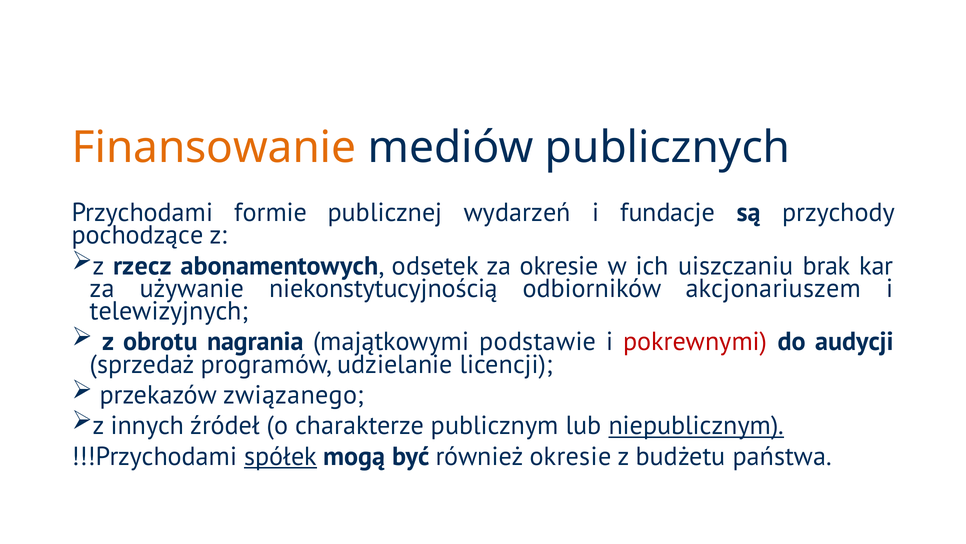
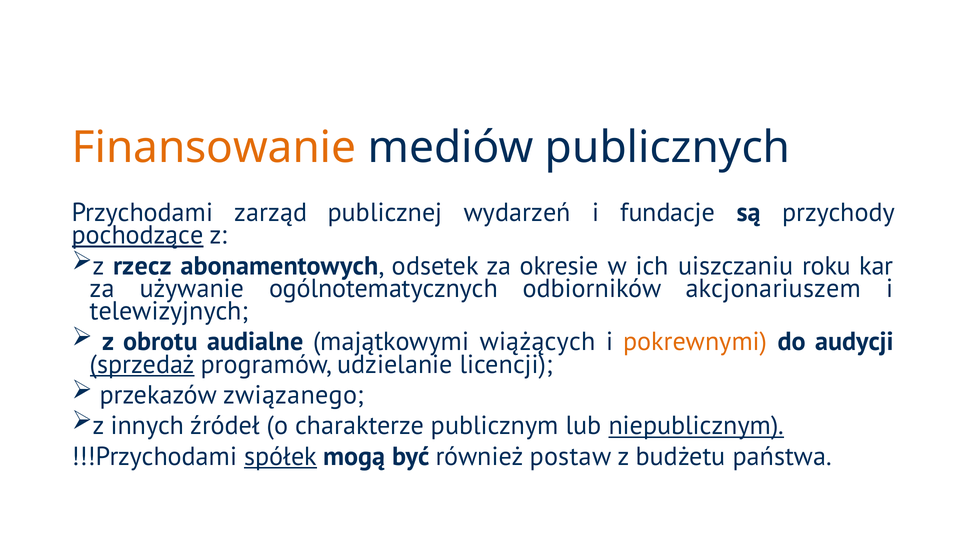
formie: formie -> zarząd (271, 212)
pochodzące underline: none -> present (138, 235)
brak: brak -> roku (827, 266)
niekonstytucyjnością: niekonstytucyjnością -> ogólnotematycznych (383, 288)
nagrania: nagrania -> audialne (255, 341)
podstawie: podstawie -> wiążących (538, 341)
pokrewnymi colour: red -> orange (695, 341)
sprzedaż underline: none -> present (142, 364)
również okresie: okresie -> postaw (571, 456)
